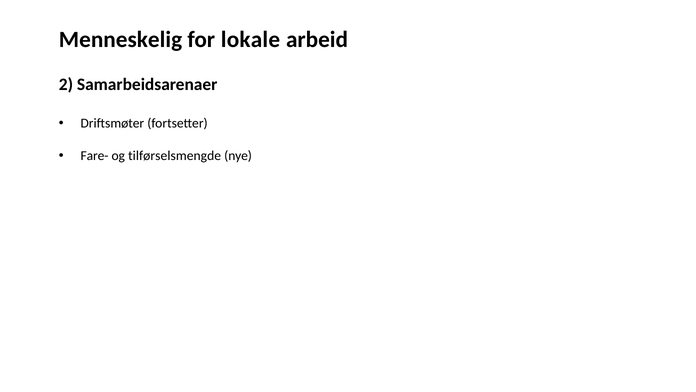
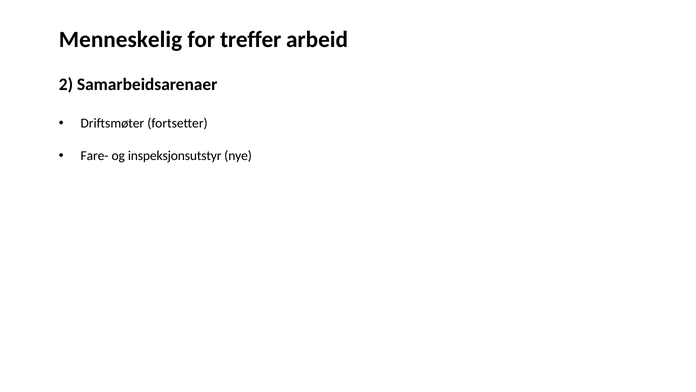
lokale: lokale -> treffer (251, 39)
tilførselsmengde: tilførselsmengde -> inspeksjonsutstyr (175, 156)
